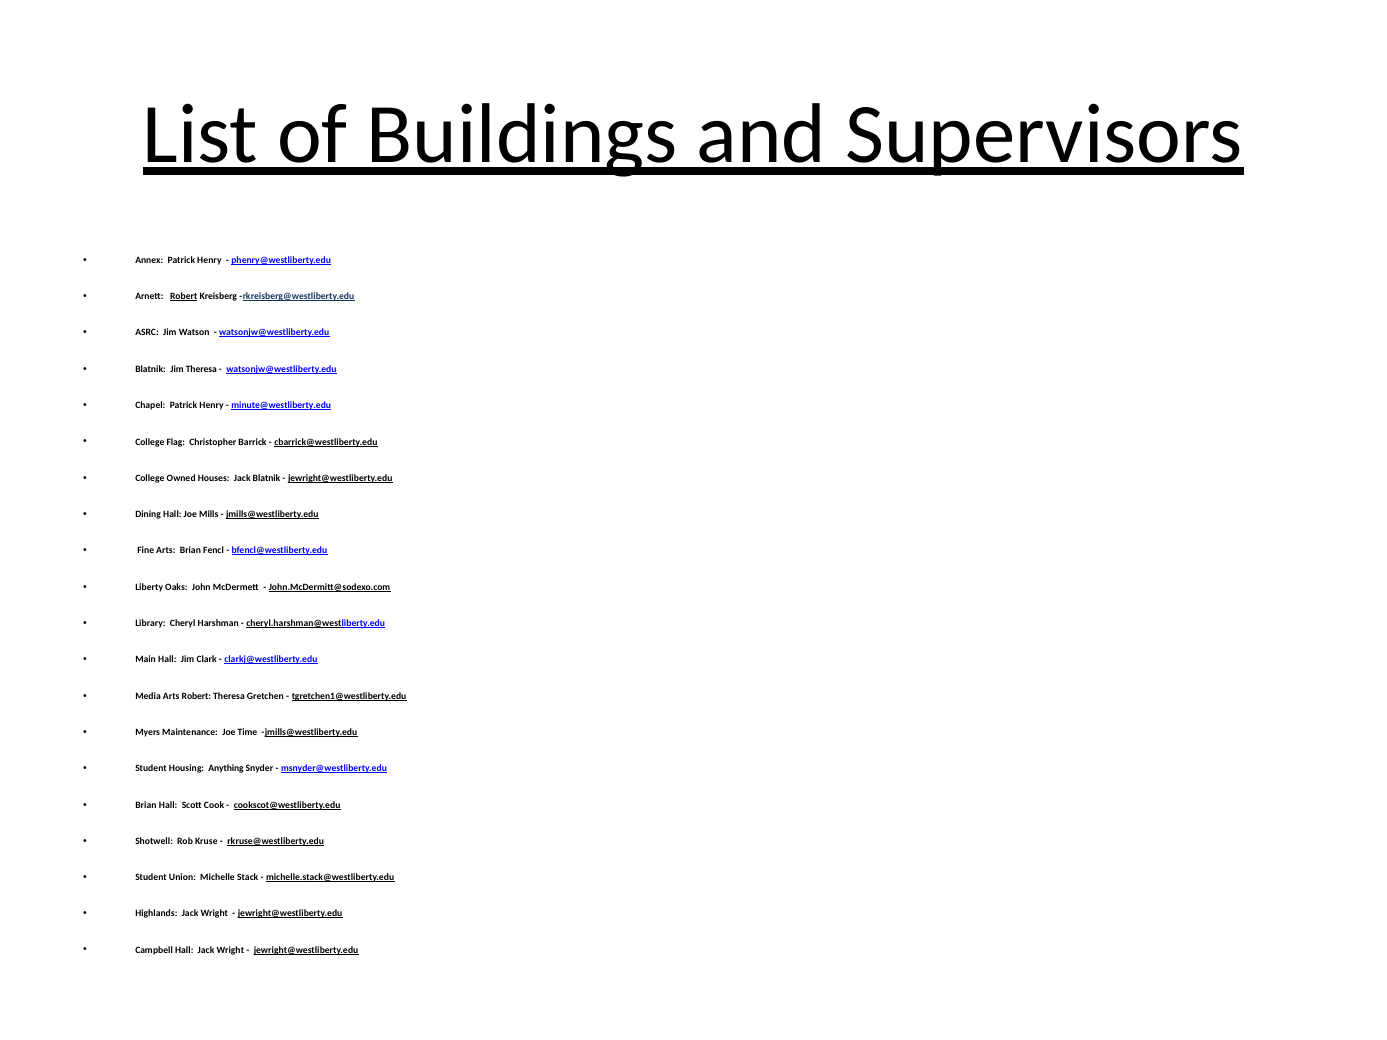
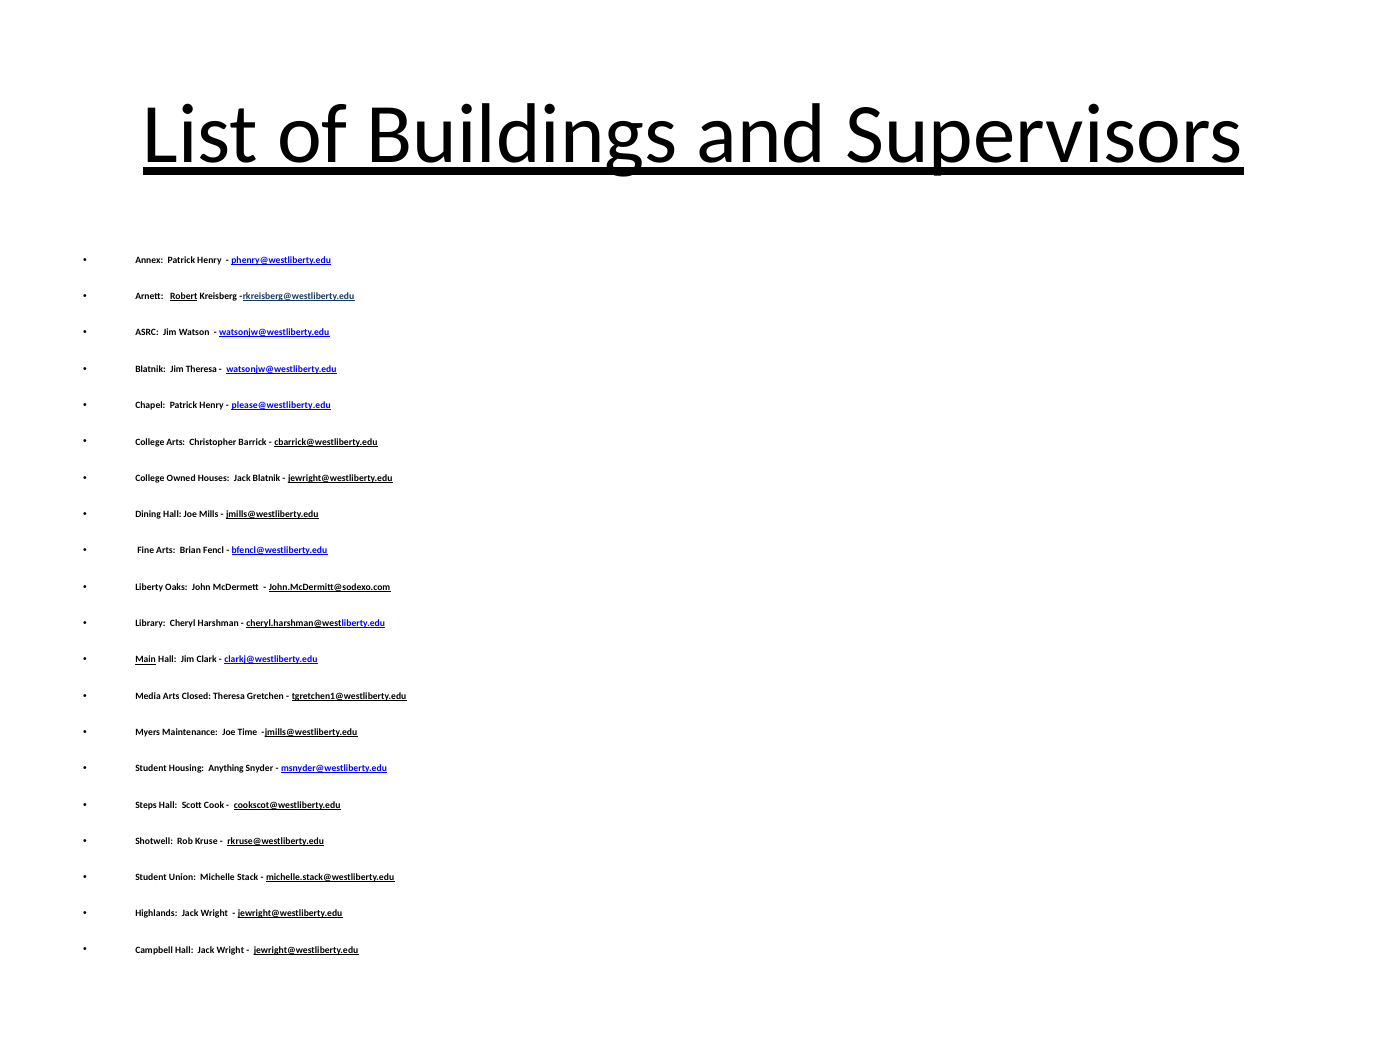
minute@westliberty.edu: minute@westliberty.edu -> please@westliberty.edu (281, 406)
College Flag: Flag -> Arts (176, 442)
Main underline: none -> present (146, 660)
Arts Robert: Robert -> Closed (196, 696)
Brian: Brian -> Steps (146, 805)
